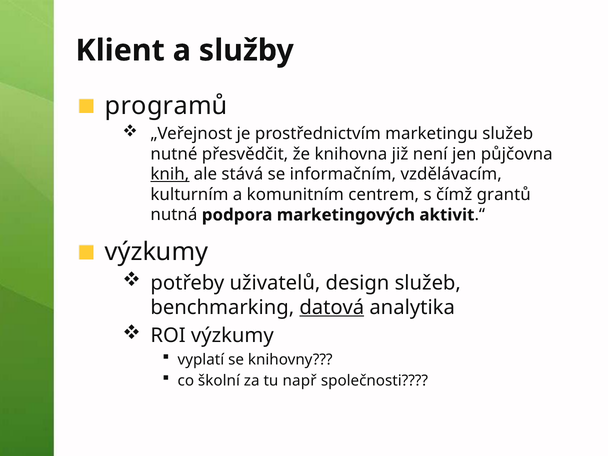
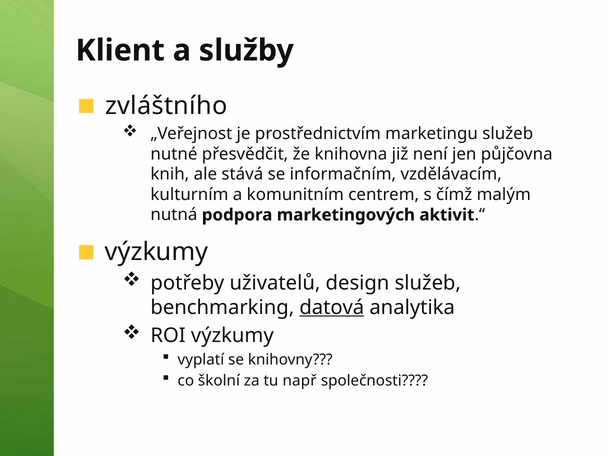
programů: programů -> zvláštního (166, 106)
knih underline: present -> none (170, 174)
grantů: grantů -> malým (504, 195)
